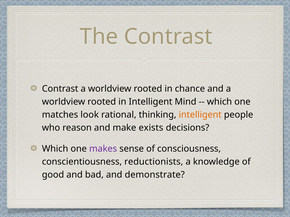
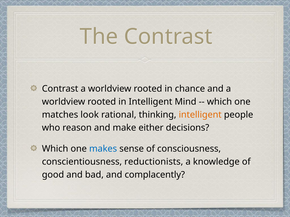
exists: exists -> either (151, 128)
makes colour: purple -> blue (103, 149)
demonstrate: demonstrate -> complacently (155, 175)
